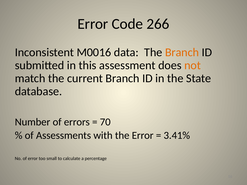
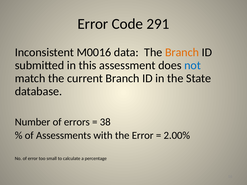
266: 266 -> 291 (158, 24)
not colour: orange -> blue (193, 65)
70: 70 -> 38 (105, 122)
3.41%: 3.41% -> 2.00% (177, 136)
